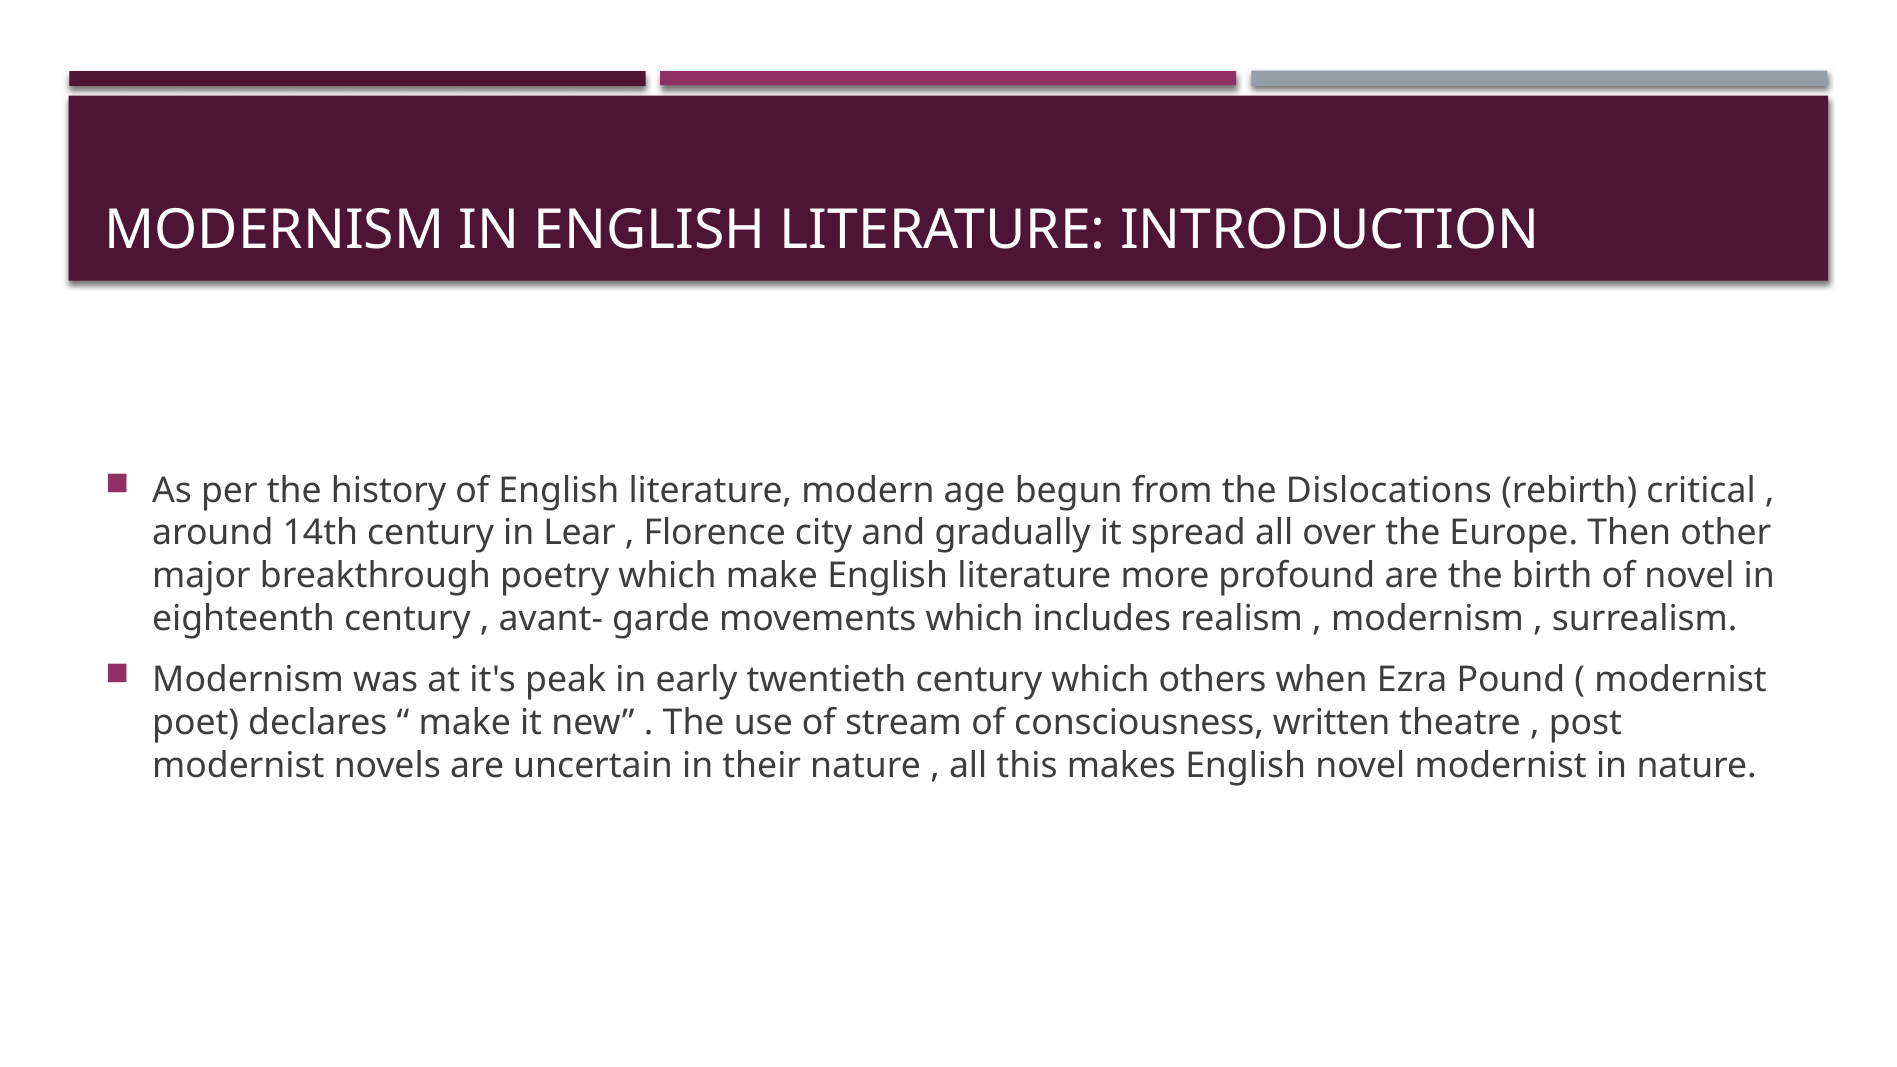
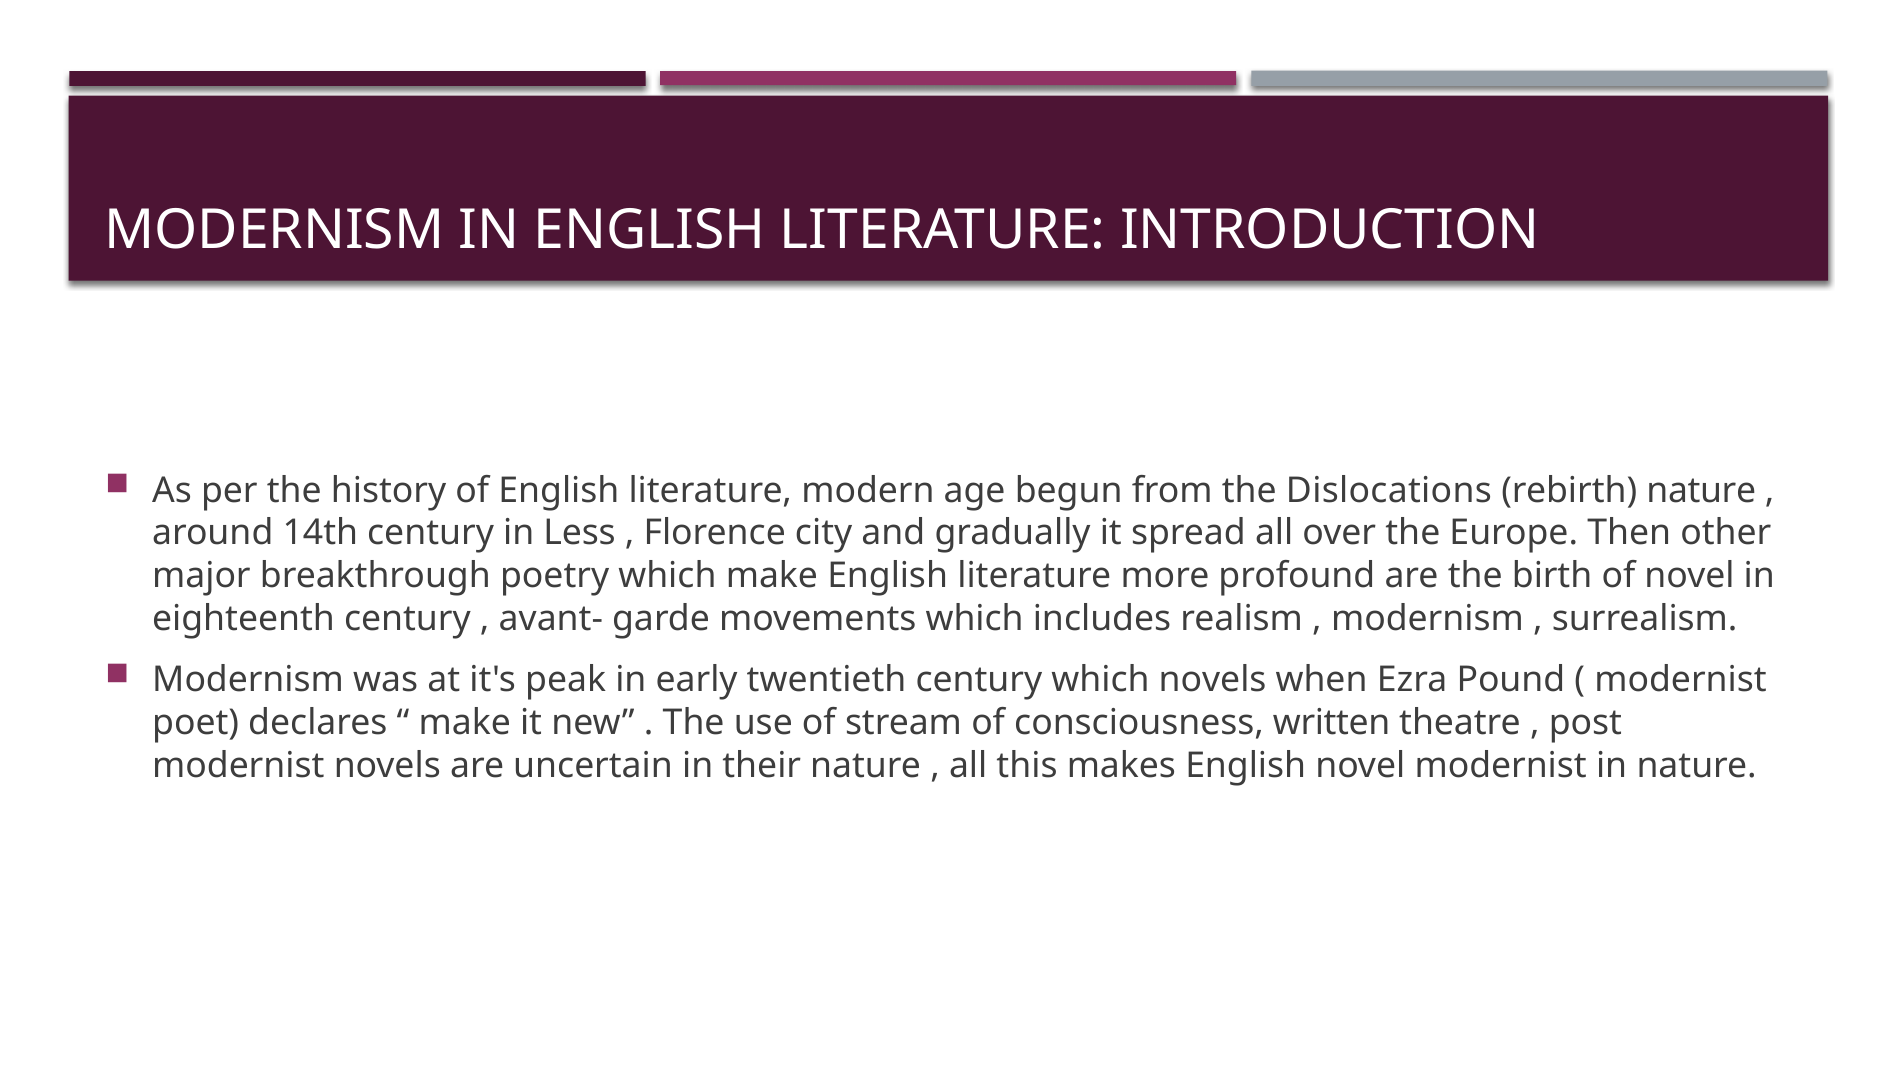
rebirth critical: critical -> nature (1701, 490)
Lear: Lear -> Less (580, 533)
which others: others -> novels (1213, 680)
